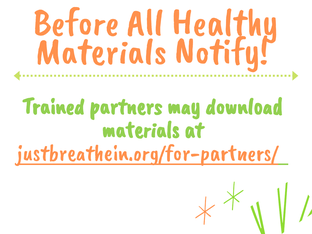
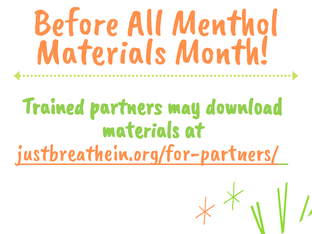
Healthy: Healthy -> Menthol (225, 22)
Notify: Notify -> Month (222, 51)
